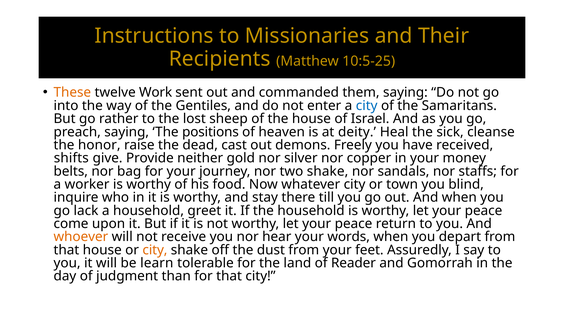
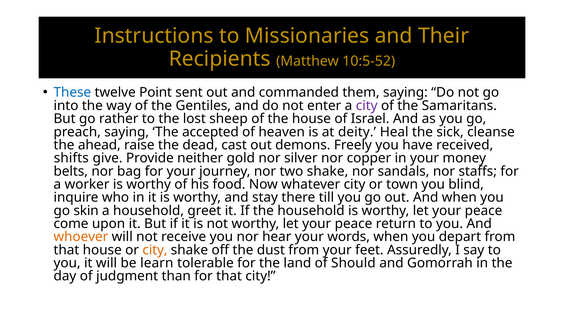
10:5-25: 10:5-25 -> 10:5-52 (369, 61)
These colour: orange -> blue (72, 93)
Work: Work -> Point (156, 93)
city colour: blue -> purple (367, 106)
positions: positions -> accepted (210, 132)
honor: honor -> ahead (99, 145)
lack: lack -> skin (86, 211)
Reader: Reader -> Should (353, 263)
